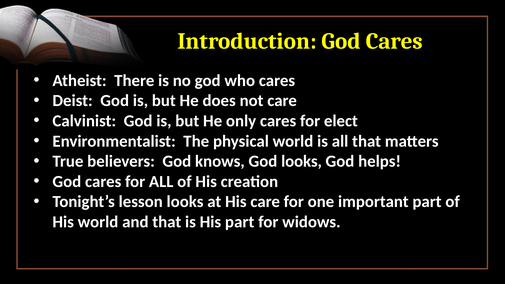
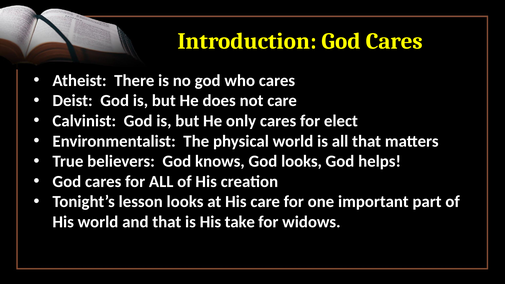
His part: part -> take (240, 222)
